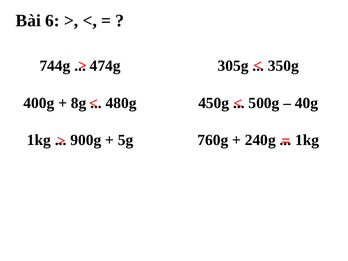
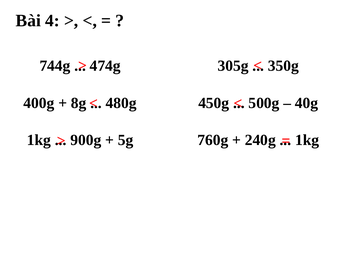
6: 6 -> 4 (52, 21)
